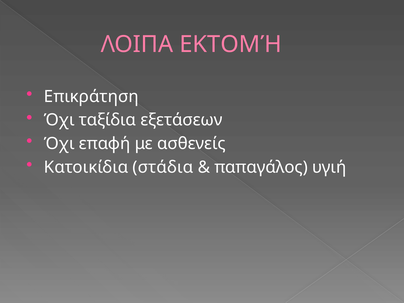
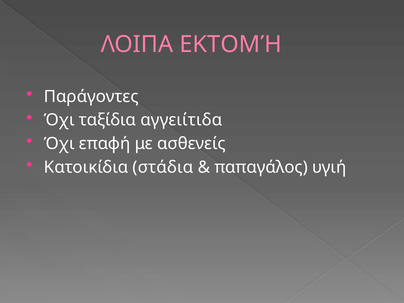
Επικράτηση: Επικράτηση -> Παράγοντες (91, 96)
εξετάσεων: εξετάσεων -> αγγειίτιδα (181, 120)
